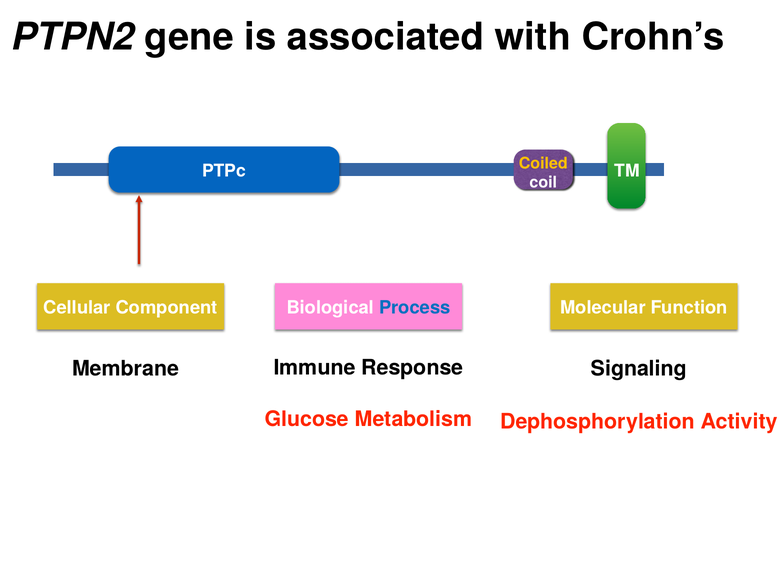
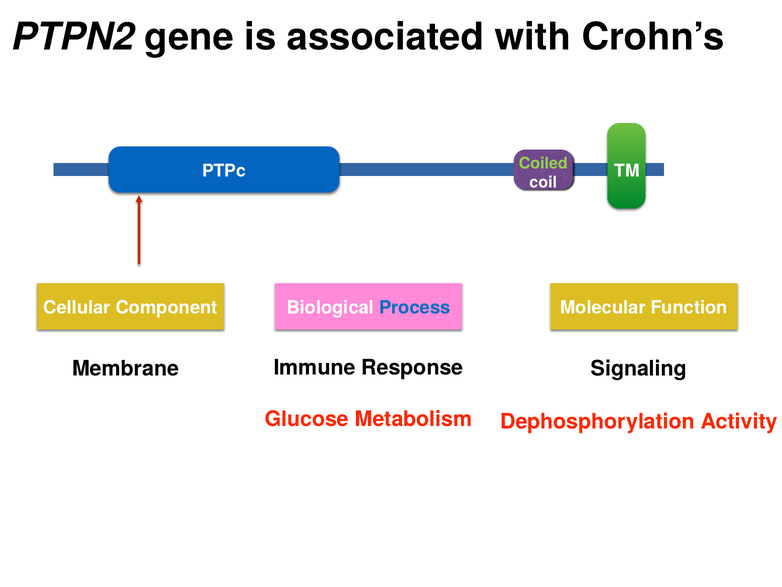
Coiled colour: yellow -> light green (543, 163)
